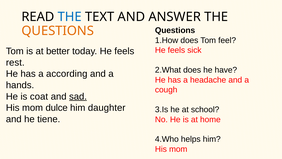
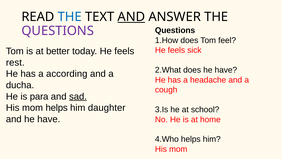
AND underline: none -> present (131, 17)
QUESTIONS colour: orange -> purple (58, 31)
hands: hands -> ducha (20, 85)
coat: coat -> para (39, 96)
mom dulce: dulce -> helps (57, 108)
and he tiene: tiene -> have (49, 119)
